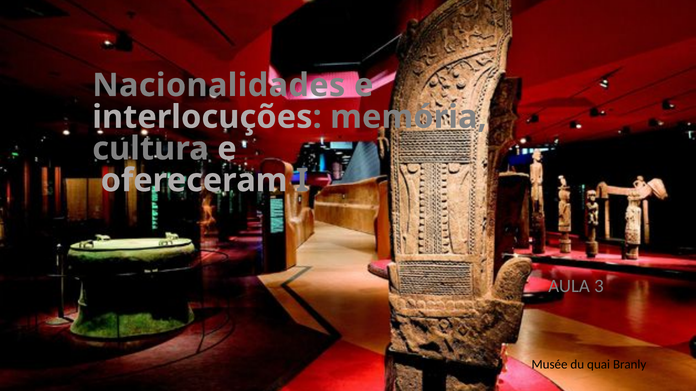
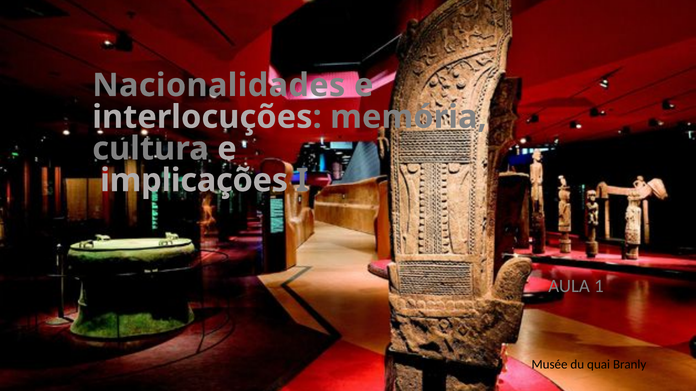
ofereceram: ofereceram -> implicações (194, 181)
3: 3 -> 1 (599, 286)
